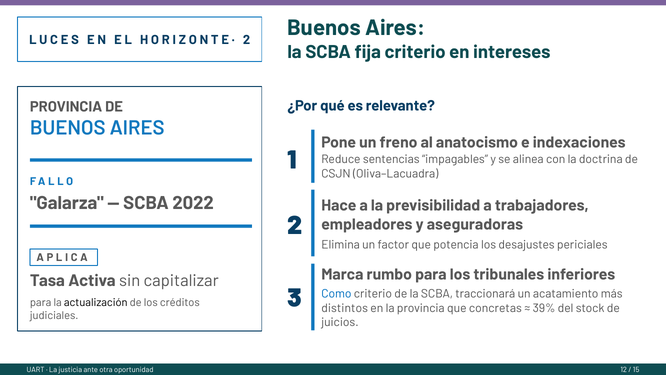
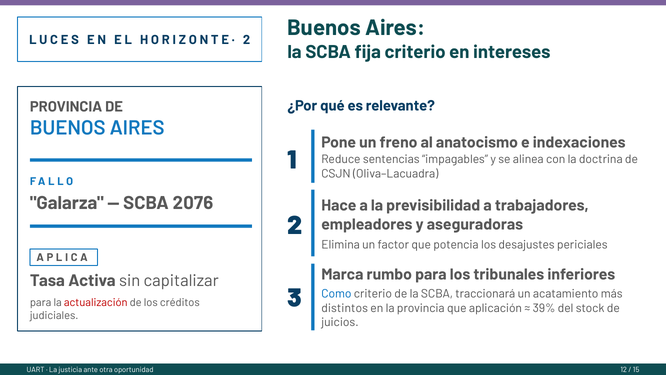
2022: 2022 -> 2076 (193, 203)
actualización colour: black -> red (96, 302)
concretas: concretas -> aplicación (495, 308)
